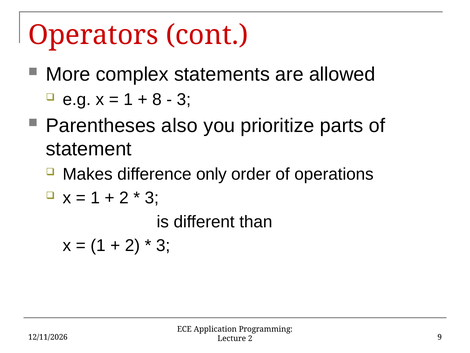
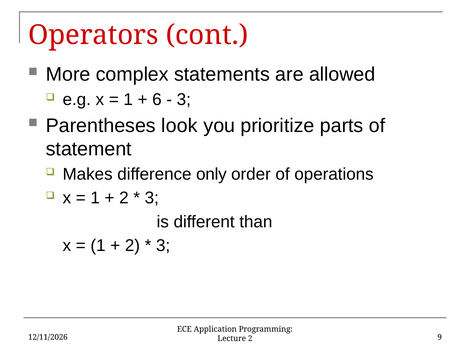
8: 8 -> 6 (157, 99)
also: also -> look (180, 125)
